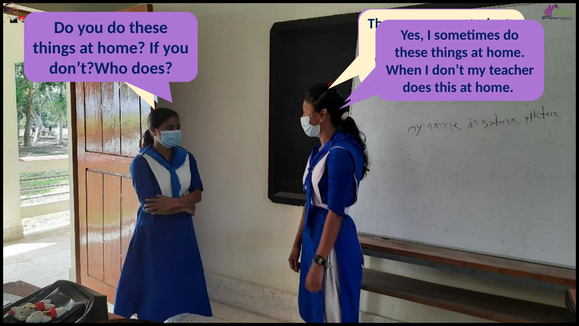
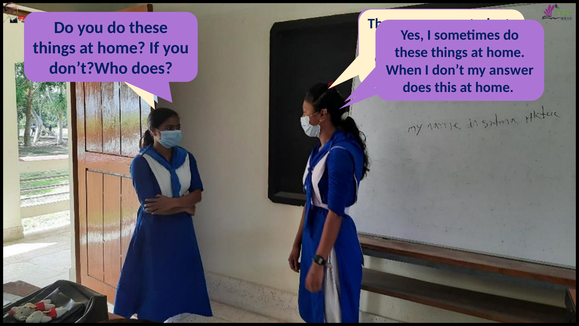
teacher: teacher -> answer (511, 70)
